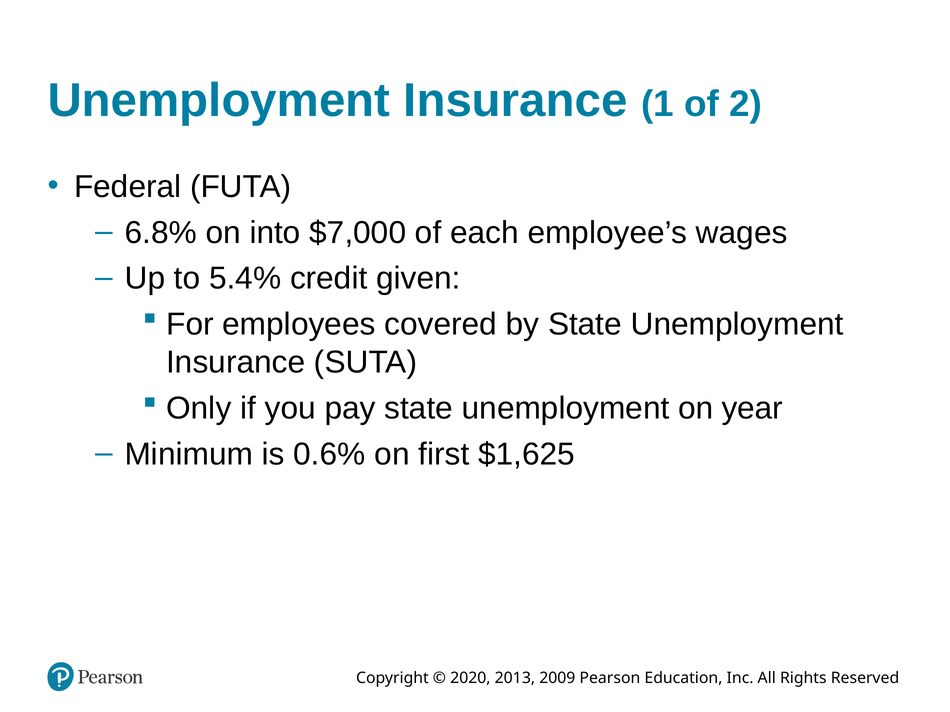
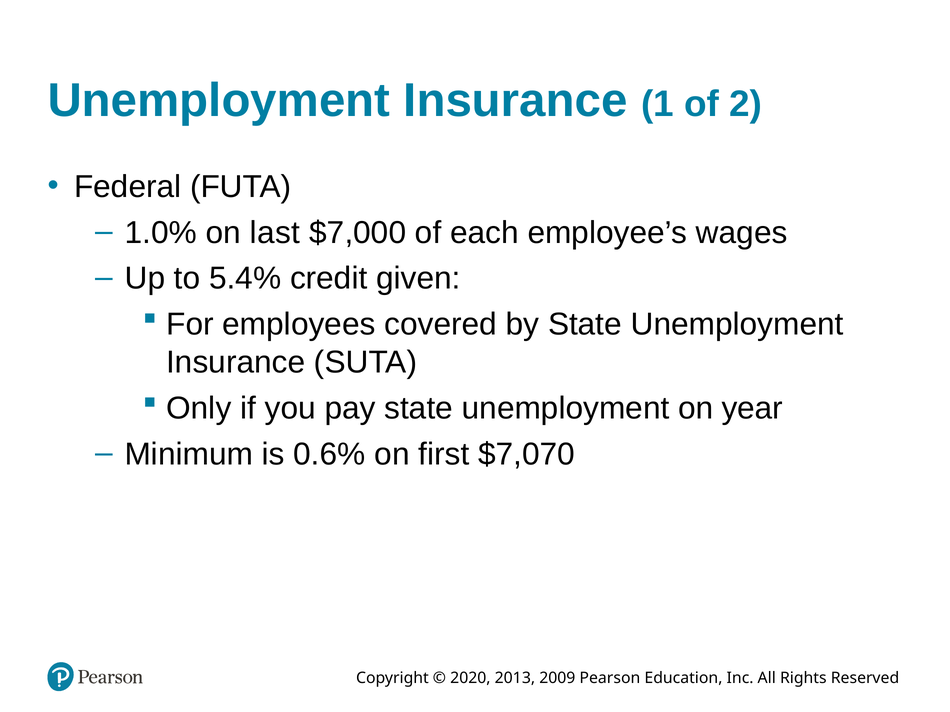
6.8%: 6.8% -> 1.0% (161, 233)
into: into -> last (275, 233)
$1,625: $1,625 -> $7,070 (527, 455)
